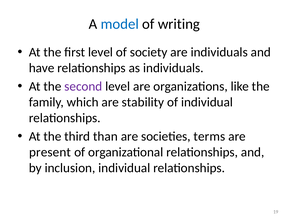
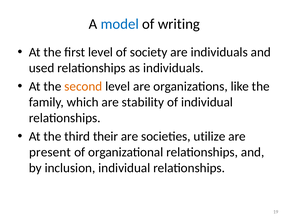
have: have -> used (42, 68)
second colour: purple -> orange (83, 86)
than: than -> their (106, 136)
terms: terms -> utilize (209, 136)
